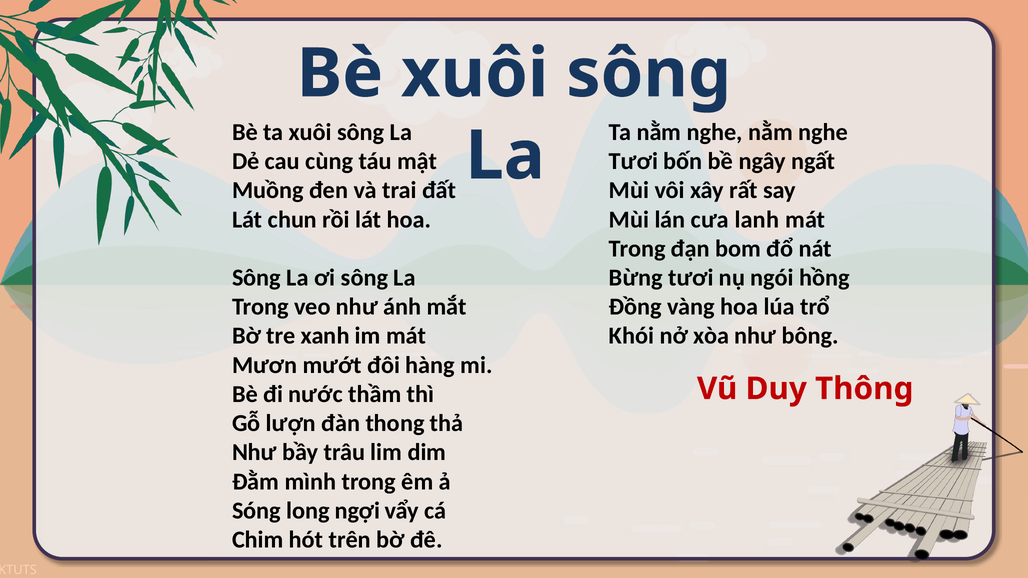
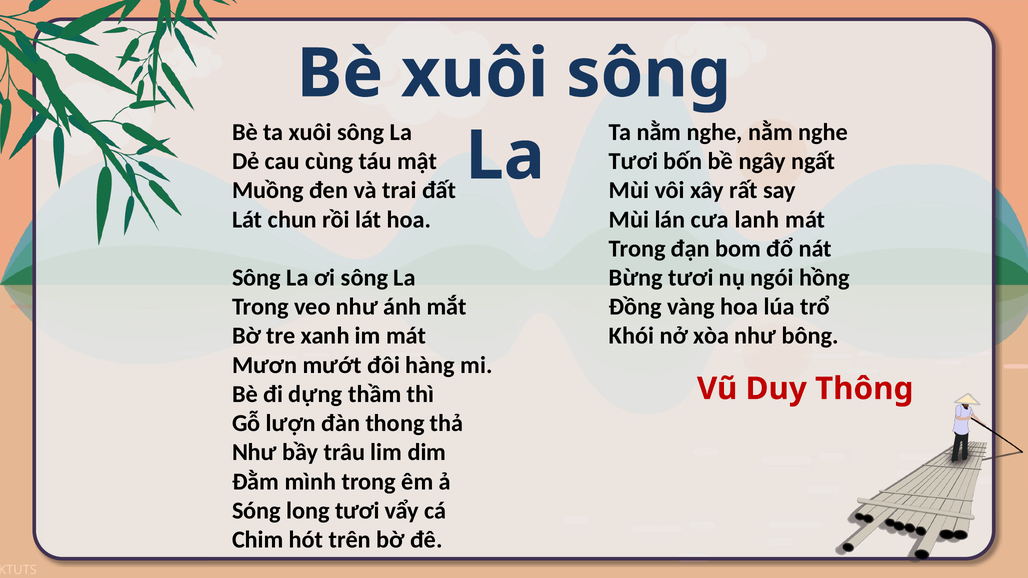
nước: nước -> dựng (315, 394)
long ngợi: ngợi -> tươi (357, 511)
